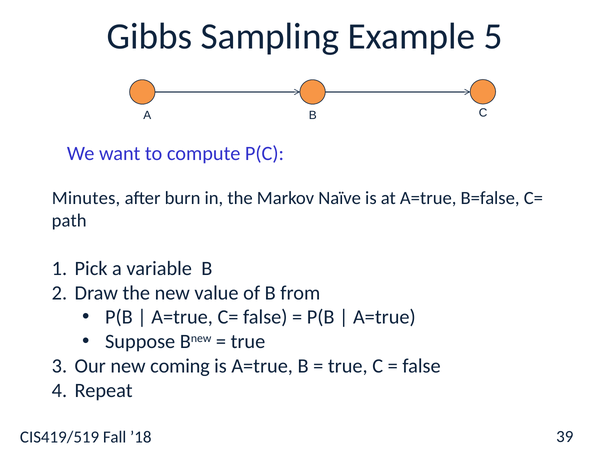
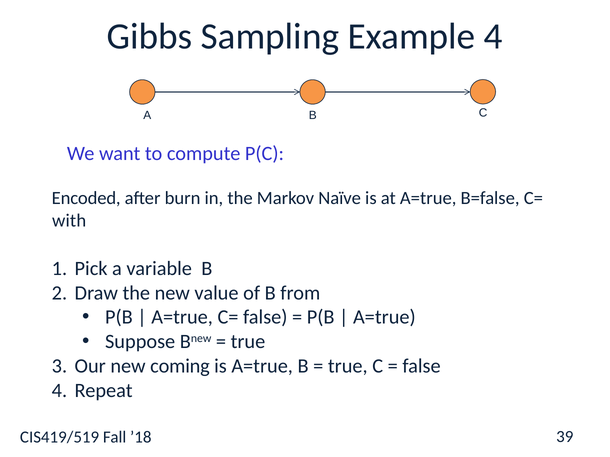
Example 5: 5 -> 4 (493, 37)
Minutes: Minutes -> Encoded (86, 198)
path: path -> with (69, 221)
